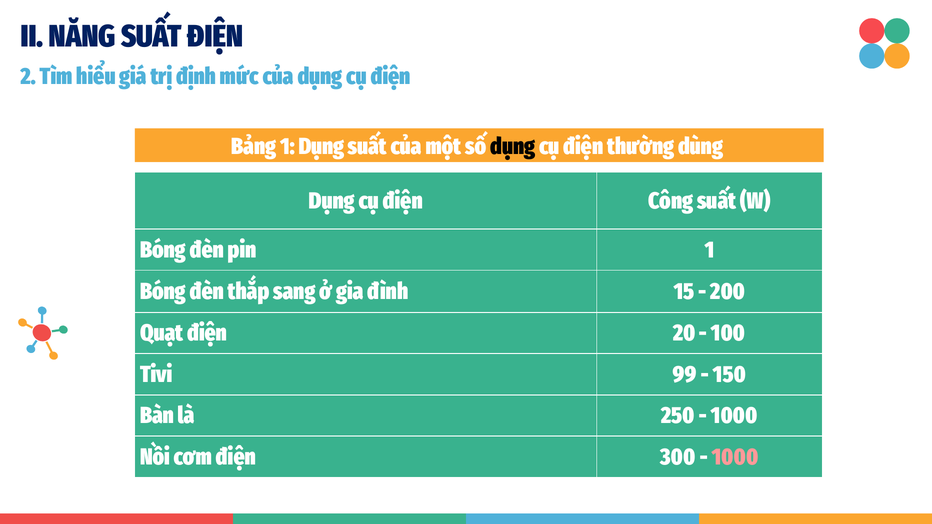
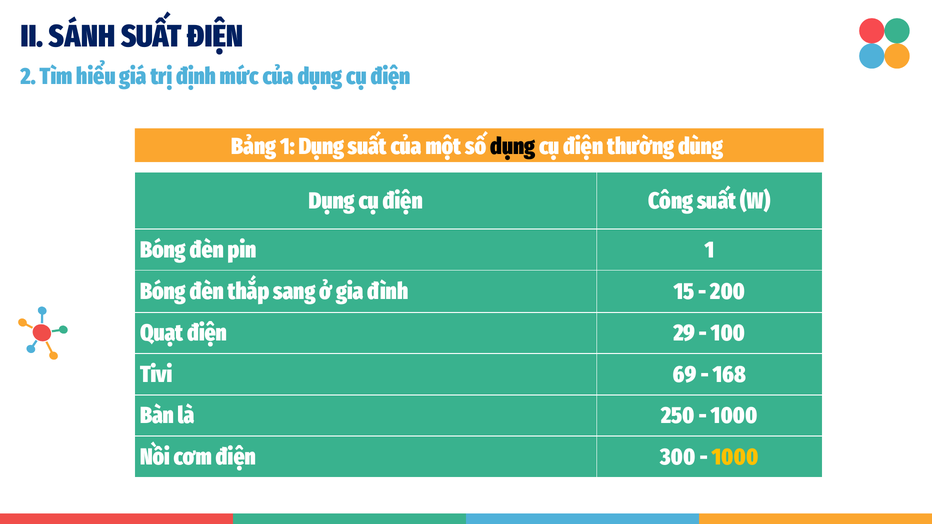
NĂNG: NĂNG -> SÁNH (82, 37)
20: 20 -> 29 (684, 333)
99: 99 -> 69 (684, 375)
150: 150 -> 168 (729, 375)
1000 colour: pink -> yellow (735, 457)
